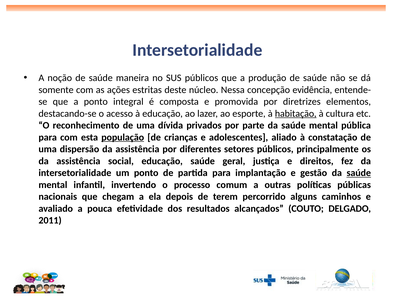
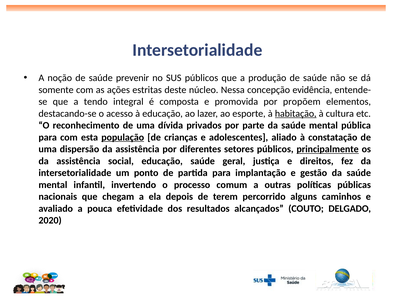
maneira: maneira -> prevenir (133, 78)
a ponto: ponto -> tendo (96, 101)
diretrizes: diretrizes -> propõem (302, 101)
principalmente underline: none -> present (328, 149)
saúde underline: present -> none (359, 173)
2011: 2011 -> 2020 (50, 220)
